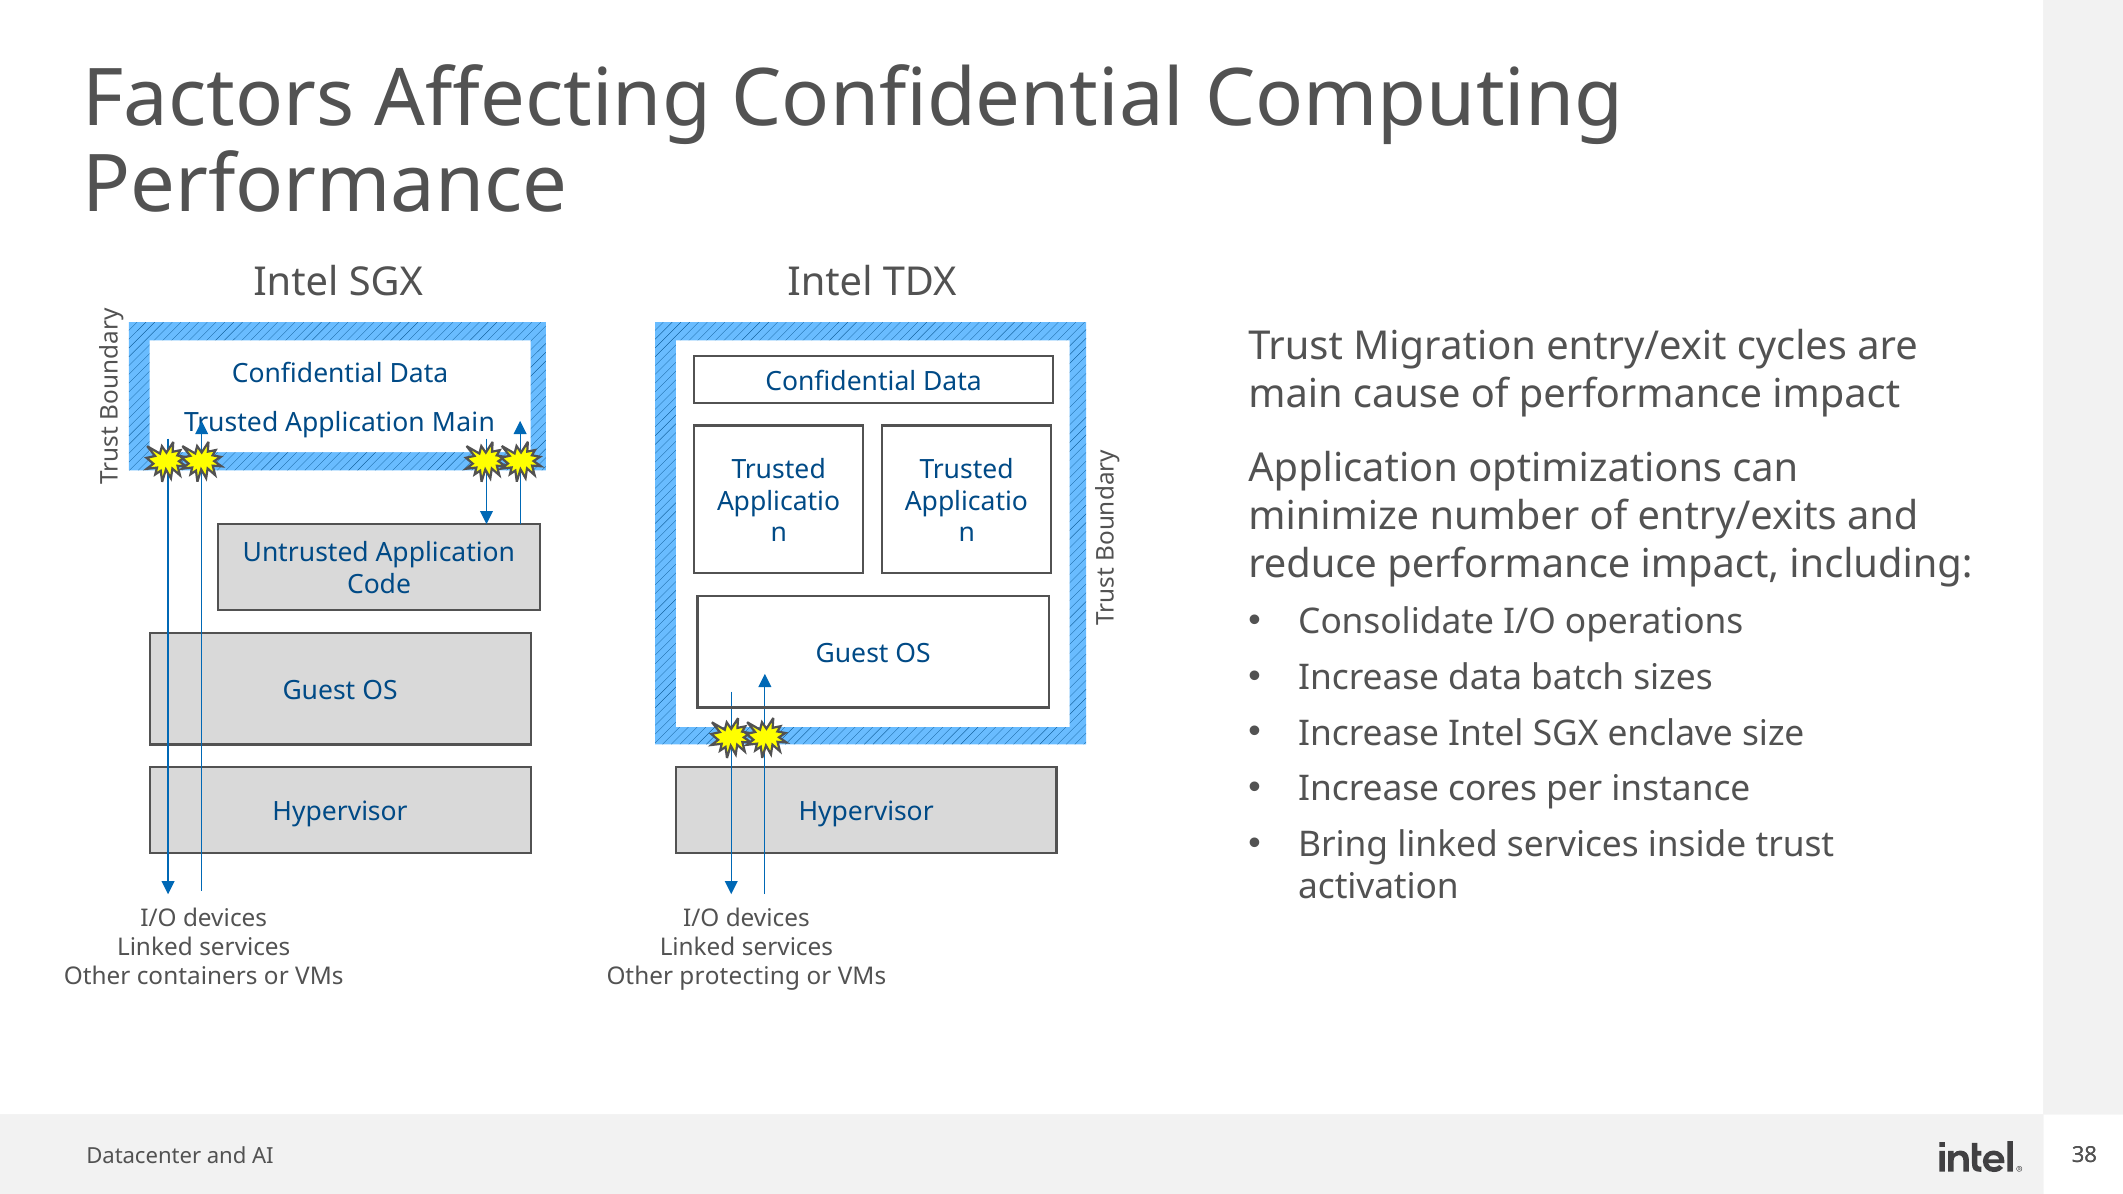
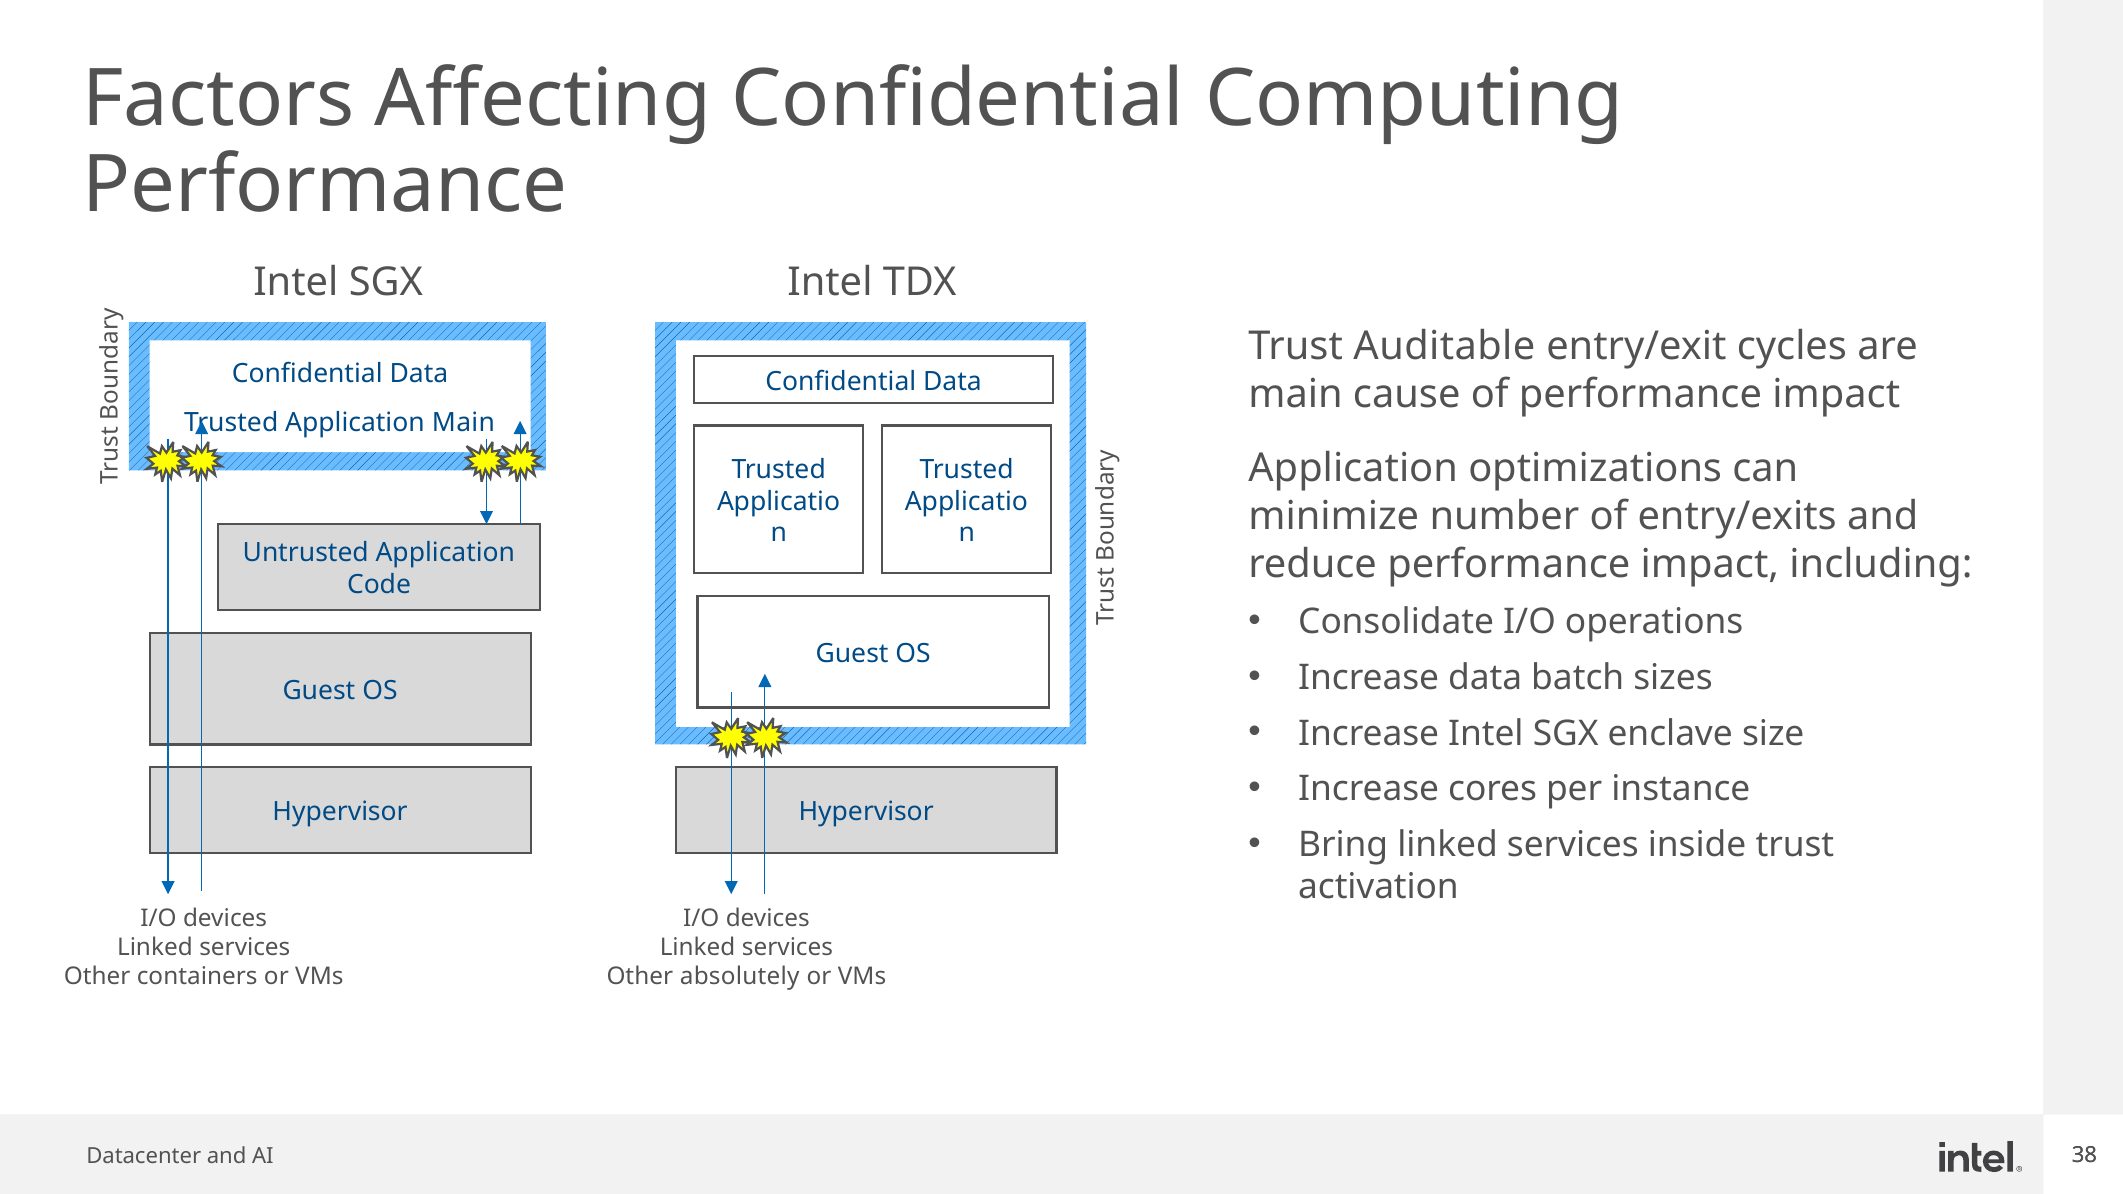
Migration: Migration -> Auditable (1444, 346)
protecting: protecting -> absolutely (740, 977)
